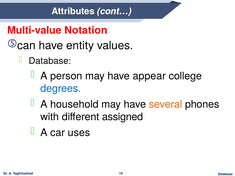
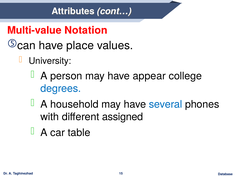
entity: entity -> place (80, 46)
Database: Database -> University (50, 61)
several colour: orange -> blue (166, 104)
uses: uses -> table (79, 133)
